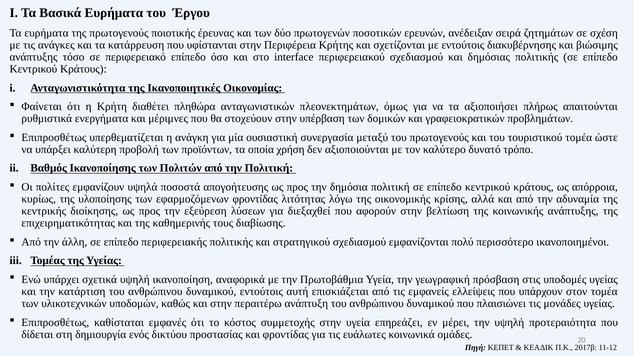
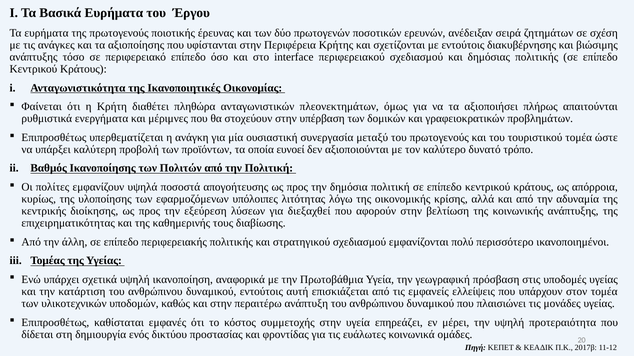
κατάρρευση: κατάρρευση -> αξιοποίησης (136, 45)
χρήση: χρήση -> ευνοεί (291, 150)
εφαρμοζόμενων φροντίδας: φροντίδας -> υπόλοιπες (255, 199)
